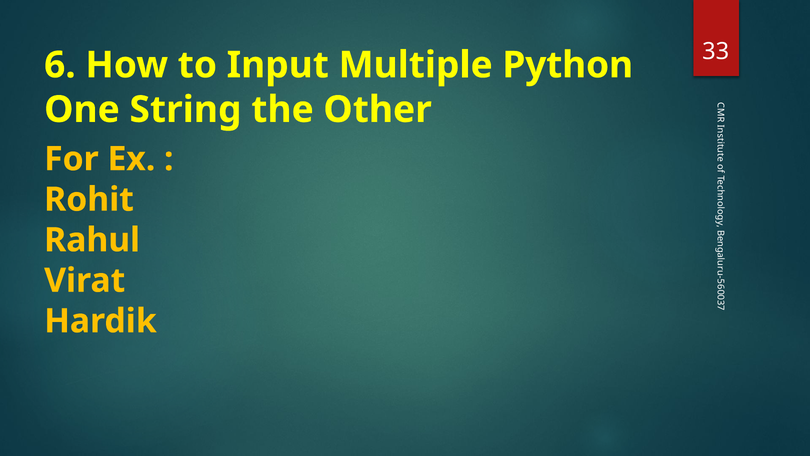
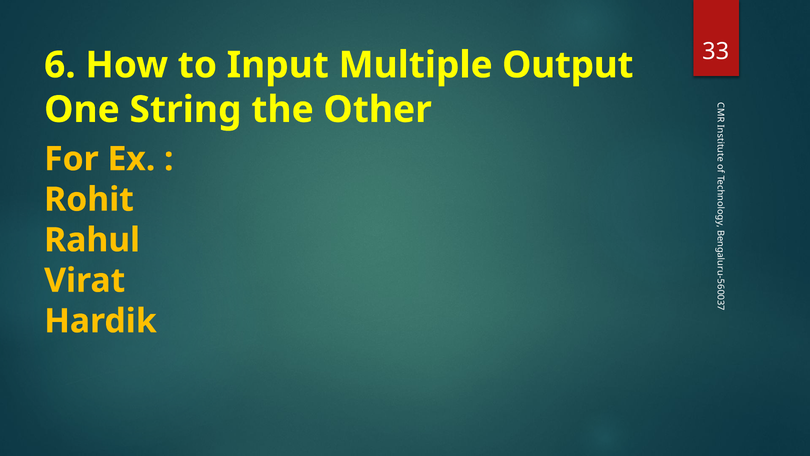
Python: Python -> Output (568, 65)
